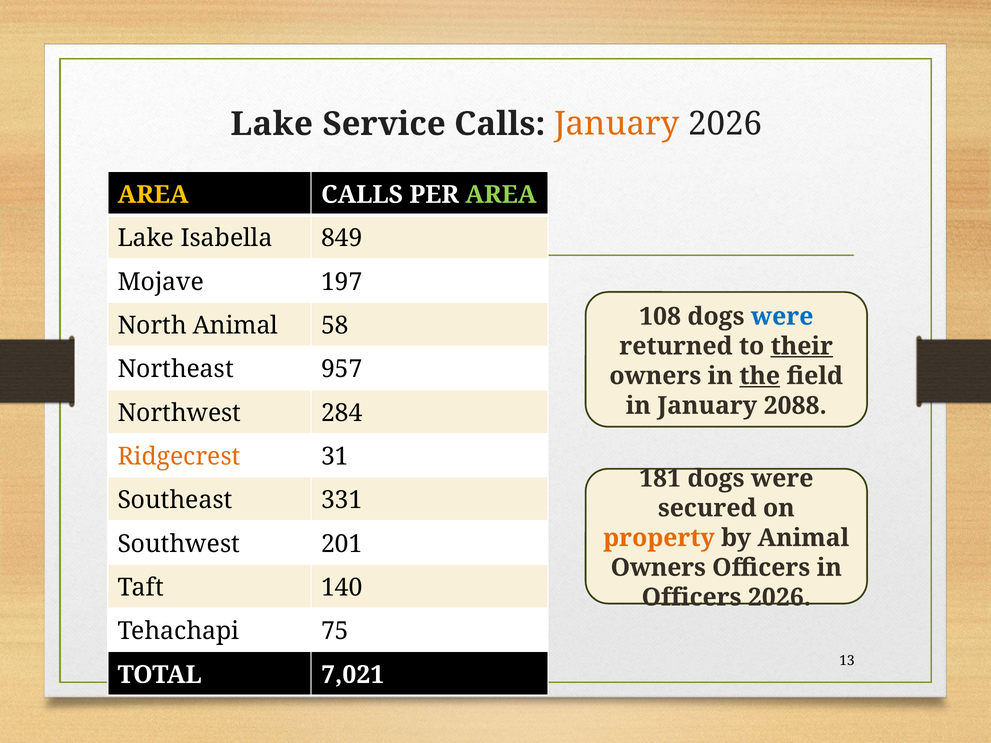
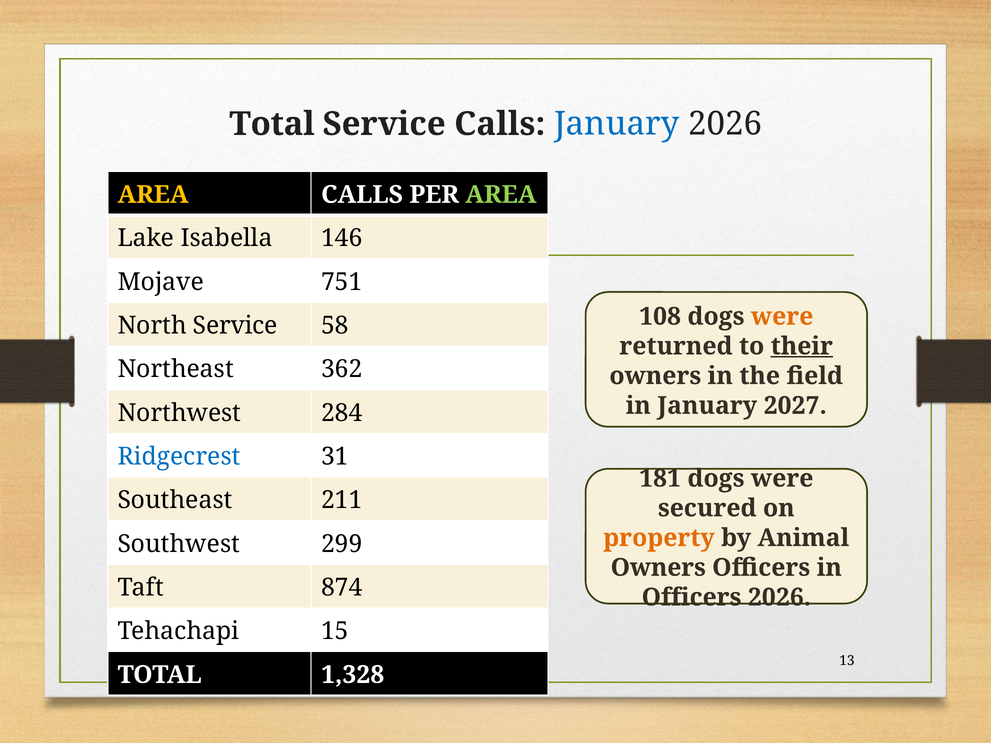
Lake: Lake -> Total (272, 124)
January colour: orange -> blue (617, 124)
849: 849 -> 146 (342, 238)
197: 197 -> 751 (342, 282)
were colour: blue -> orange (782, 317)
North Animal: Animal -> Service (235, 326)
957: 957 -> 362 (342, 369)
the underline: present -> none (760, 376)
2088: 2088 -> 2027 (795, 406)
Ridgecrest colour: orange -> blue (179, 457)
331: 331 -> 211 (342, 500)
201: 201 -> 299 (342, 544)
140: 140 -> 874 (342, 588)
75: 75 -> 15 (335, 631)
7,021: 7,021 -> 1,328 (353, 675)
